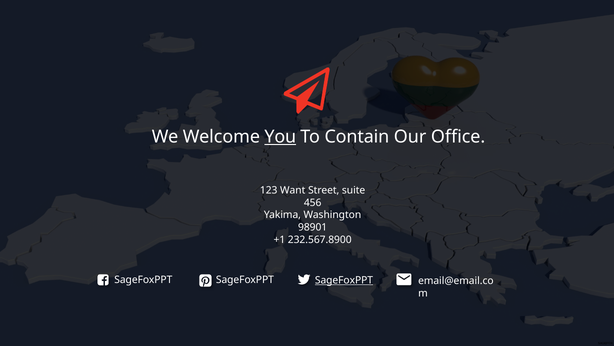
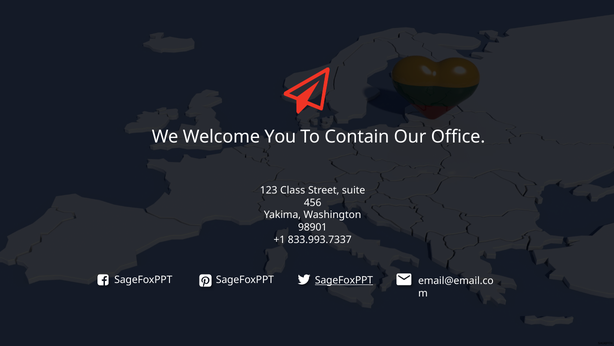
You underline: present -> none (280, 136)
Want: Want -> Class (293, 190)
232.567.8900: 232.567.8900 -> 833.993.7337 (320, 239)
